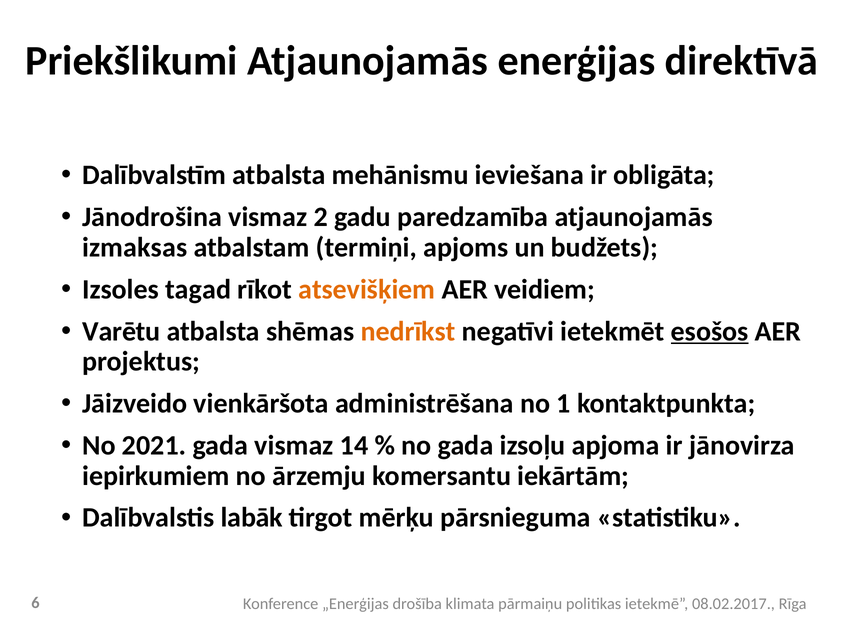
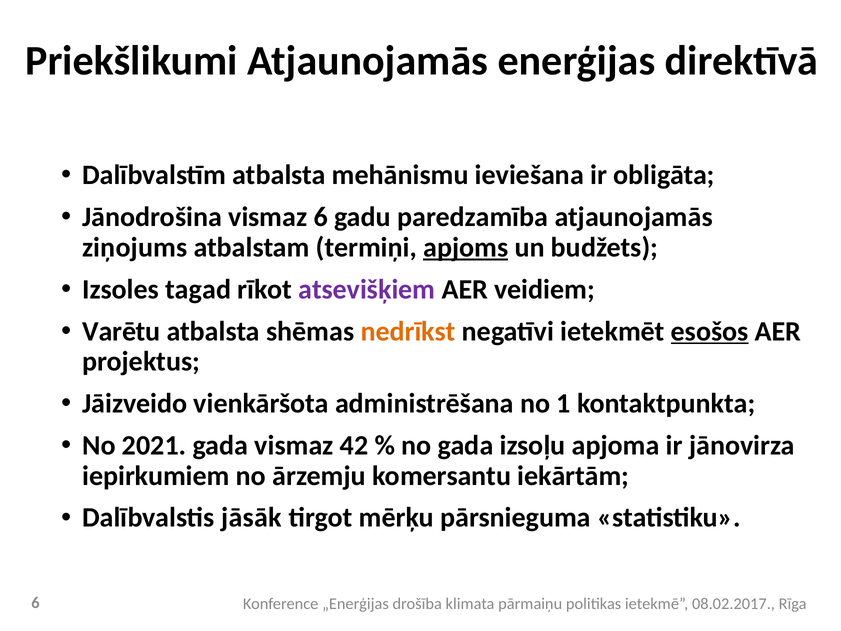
vismaz 2: 2 -> 6 (321, 217)
izmaksas: izmaksas -> ziņojums (135, 247)
apjoms underline: none -> present (466, 247)
atsevišķiem colour: orange -> purple (367, 289)
14: 14 -> 42 (354, 445)
labāk: labāk -> jāsāk (252, 518)
